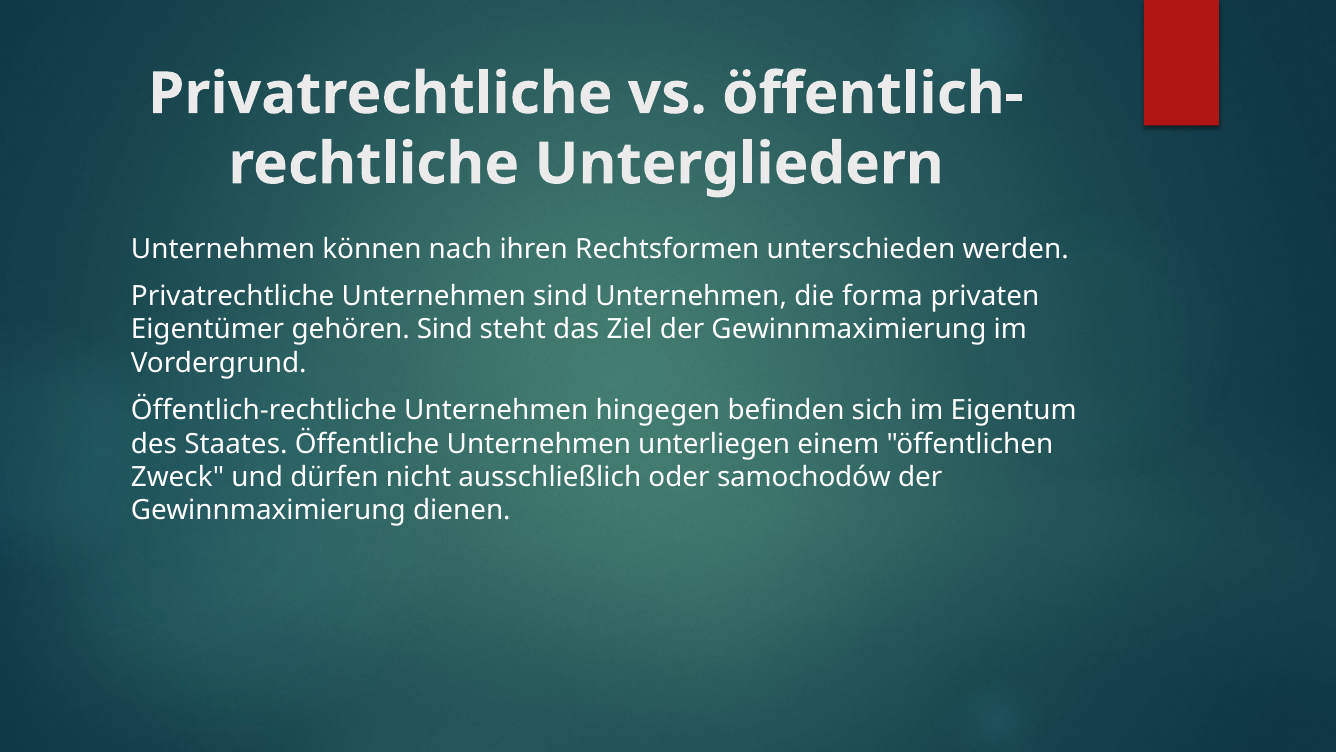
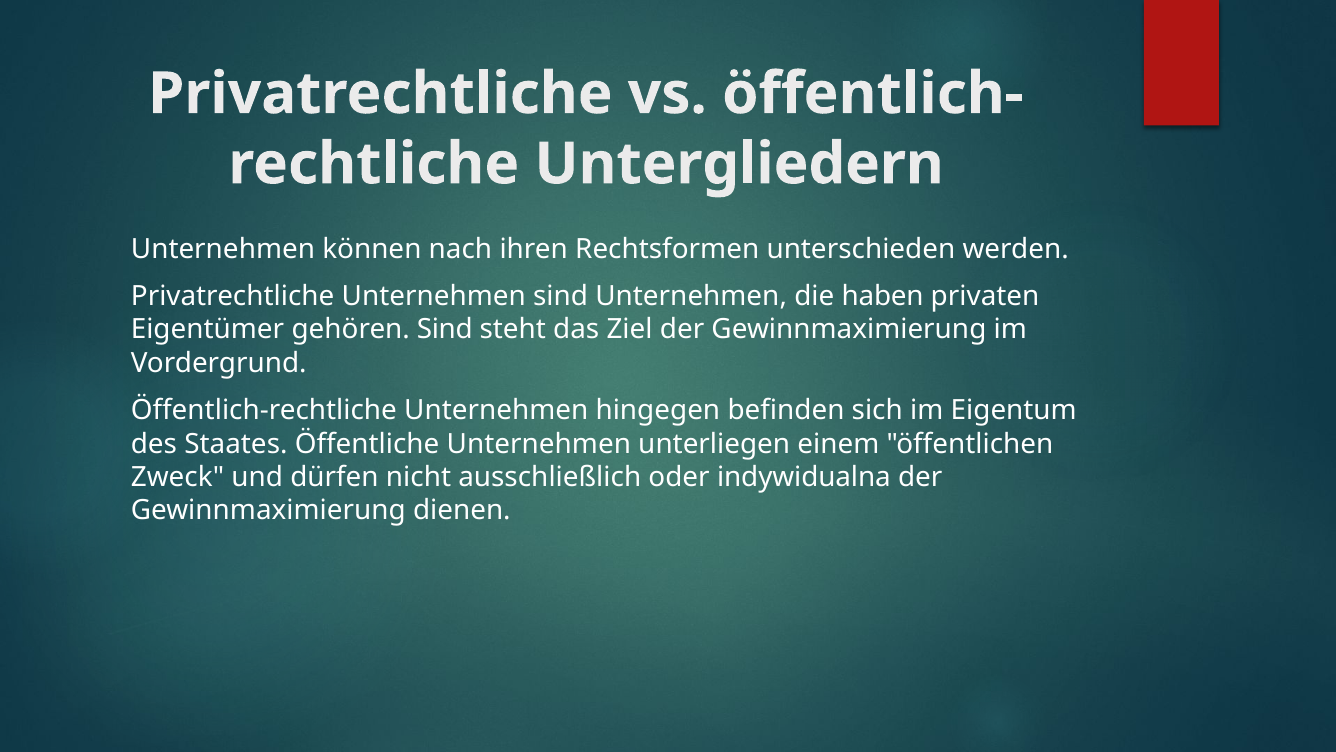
forma: forma -> haben (883, 296)
samochodów: samochodów -> indywidualna (804, 477)
